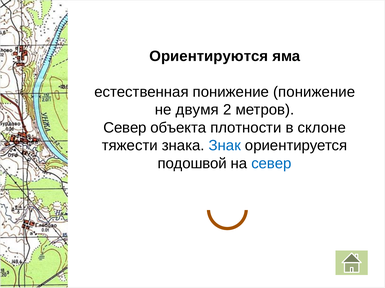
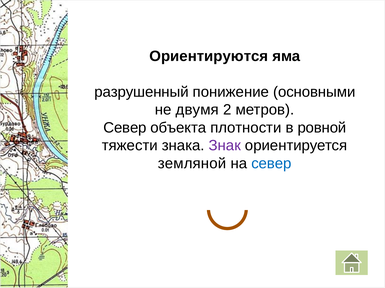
естественная: естественная -> разрушенный (141, 92)
понижение понижение: понижение -> основными (314, 92)
склоне: склоне -> ровной (322, 128)
Знак colour: blue -> purple (225, 146)
подошвой: подошвой -> земляной (192, 164)
